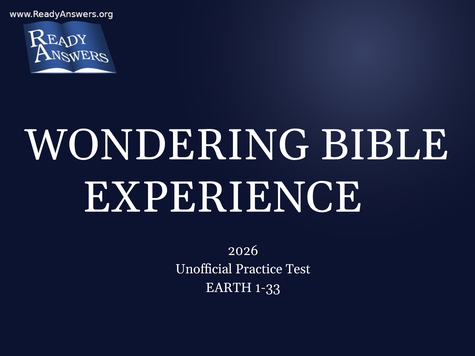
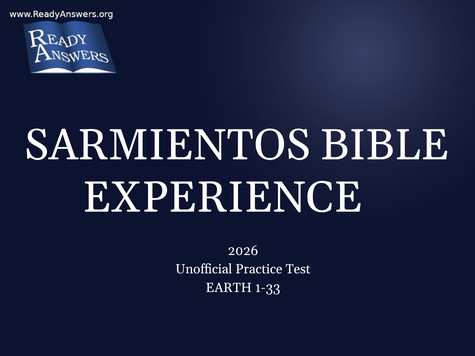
WONDERING: WONDERING -> SARMIENTOS (167, 145)
